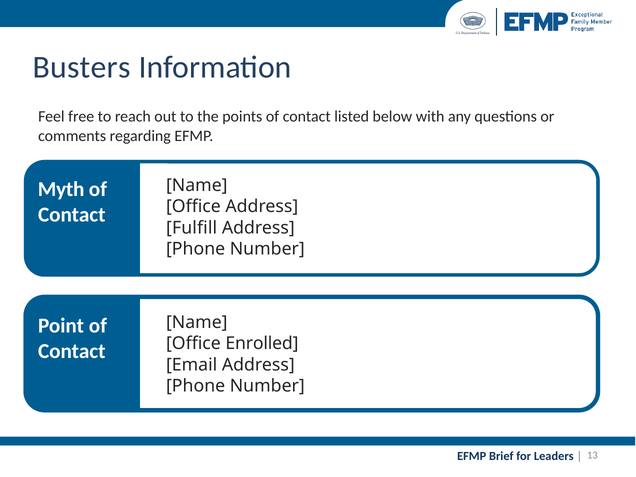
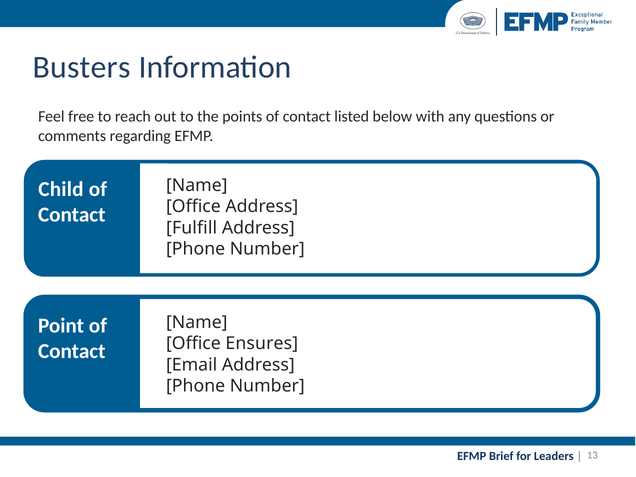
Myth: Myth -> Child (61, 189)
Enrolled: Enrolled -> Ensures (262, 344)
